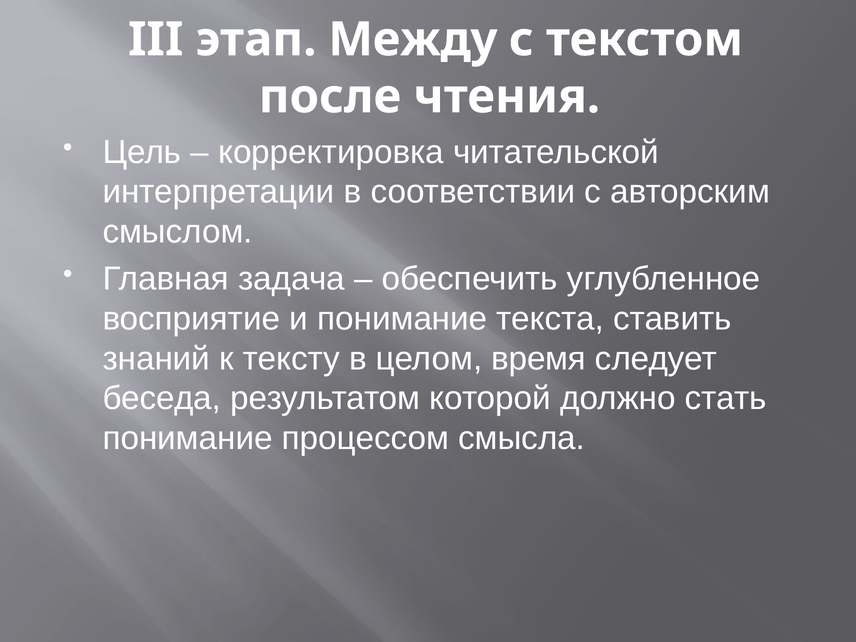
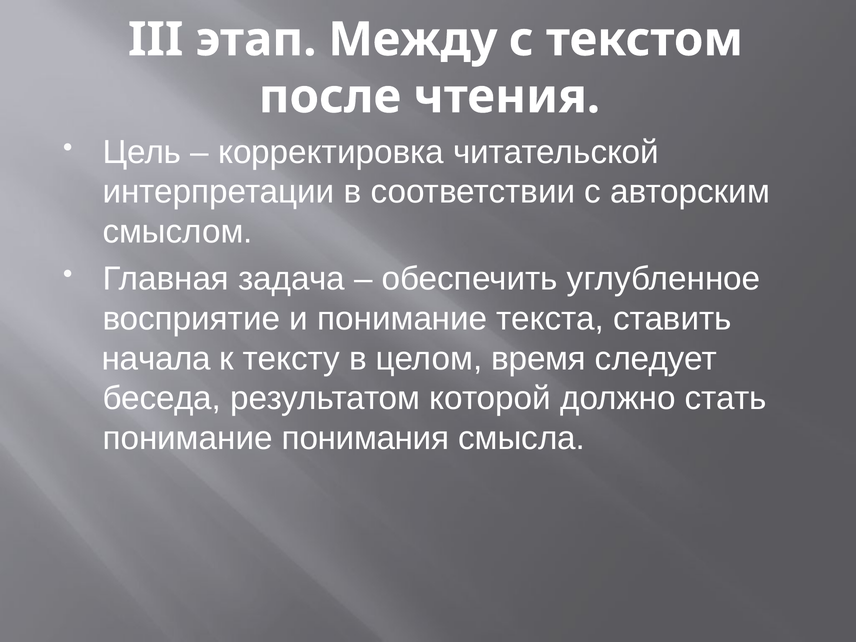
знаний: знаний -> начала (156, 359)
процессом: процессом -> понимания (366, 438)
